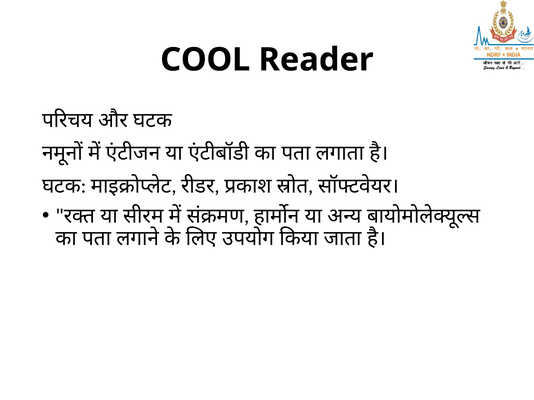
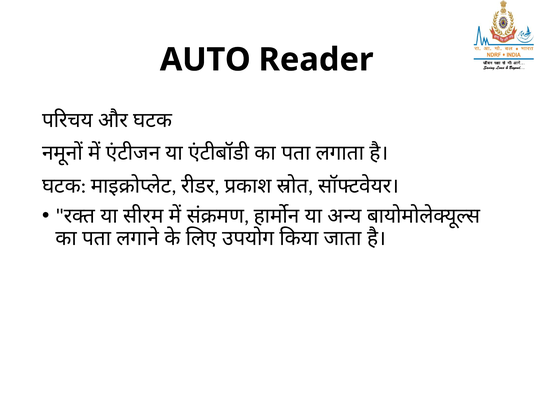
COOL: COOL -> AUTO (205, 60)
